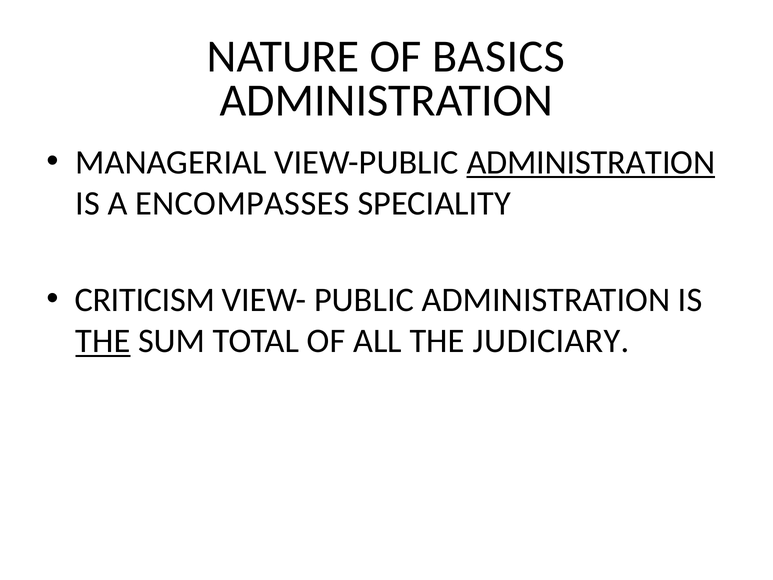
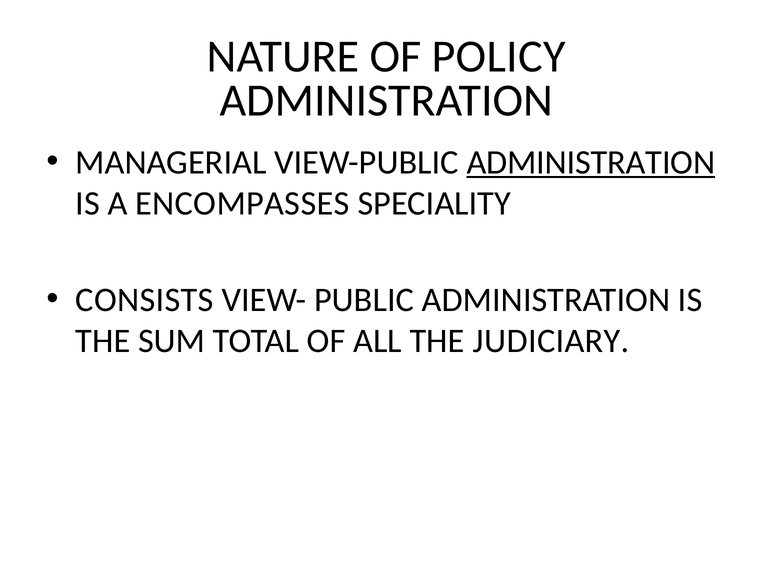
BASICS: BASICS -> POLICY (499, 56)
CRITICISM: CRITICISM -> CONSISTS (144, 300)
THE underline: present -> none (103, 341)
